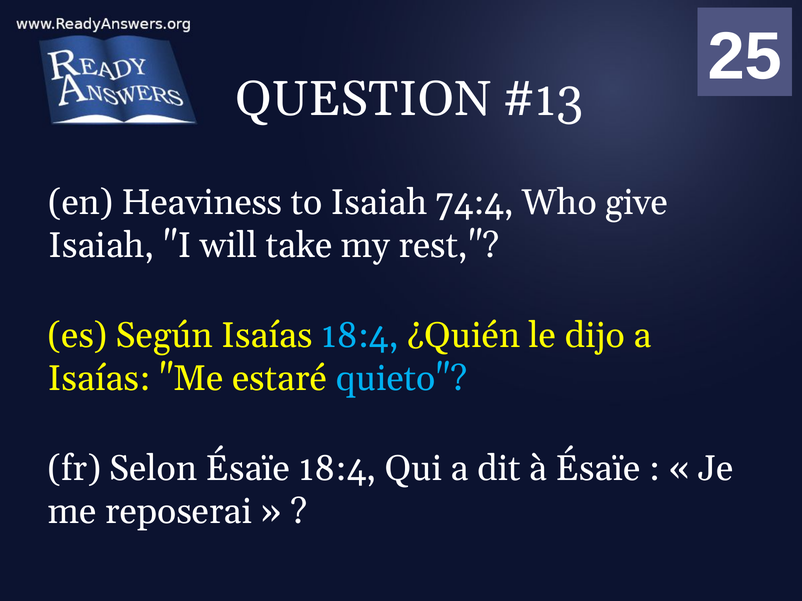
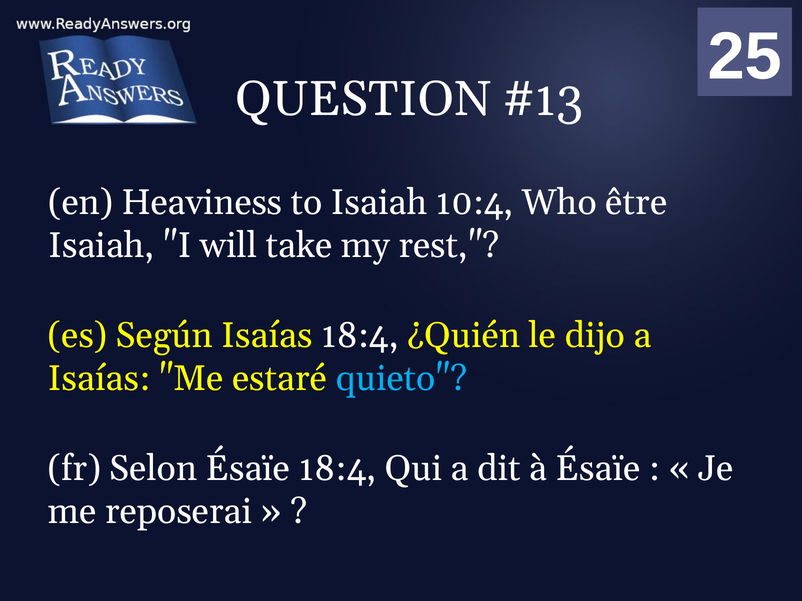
74:4: 74:4 -> 10:4 (475, 203)
give: give -> être (636, 203)
18:4 colour: light blue -> white (360, 336)
